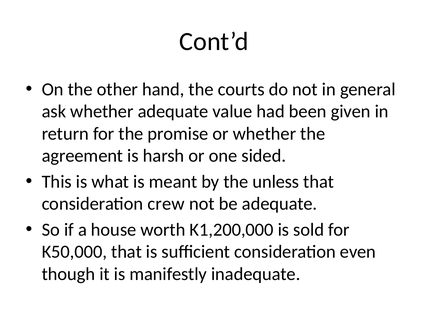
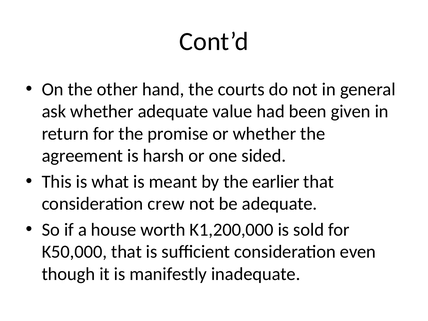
unless: unless -> earlier (276, 182)
